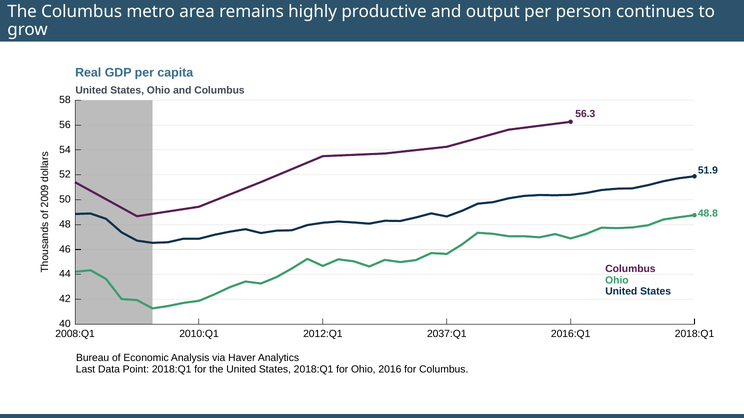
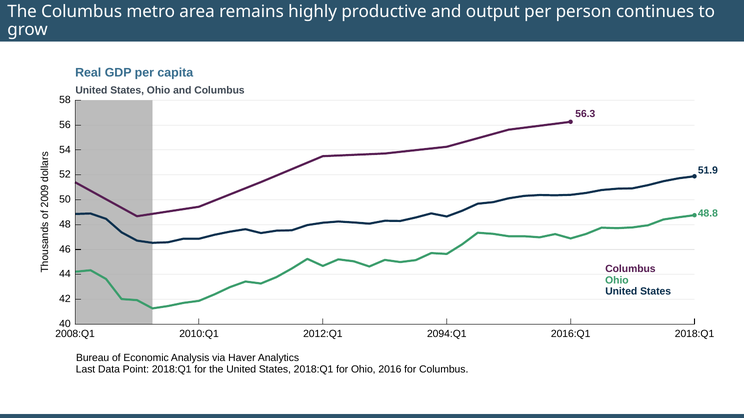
2037:Q1: 2037:Q1 -> 2094:Q1 (447, 334)
